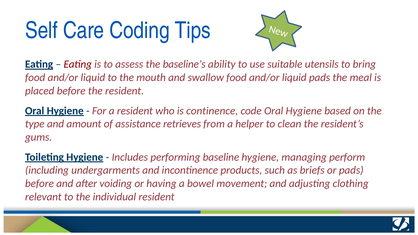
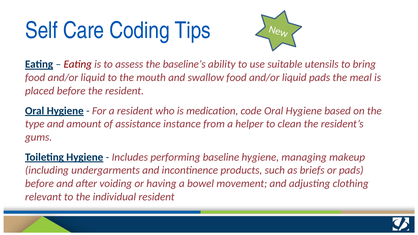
continence: continence -> medication (212, 111)
retrieves: retrieves -> instance (182, 124)
perform: perform -> makeup (347, 157)
